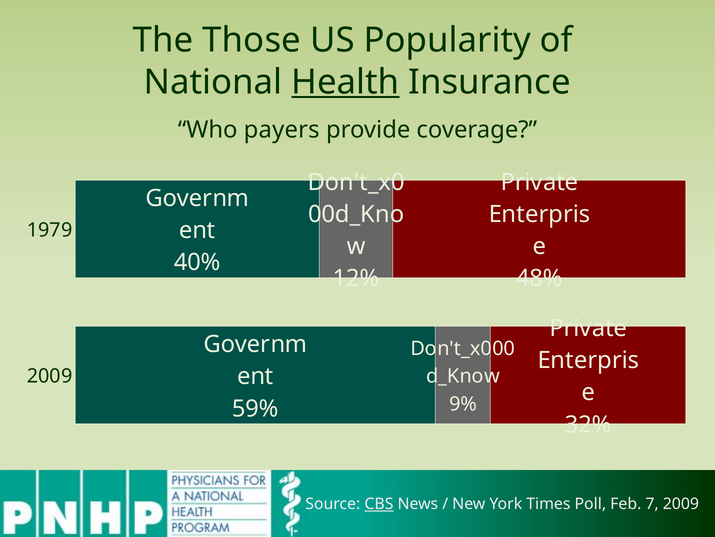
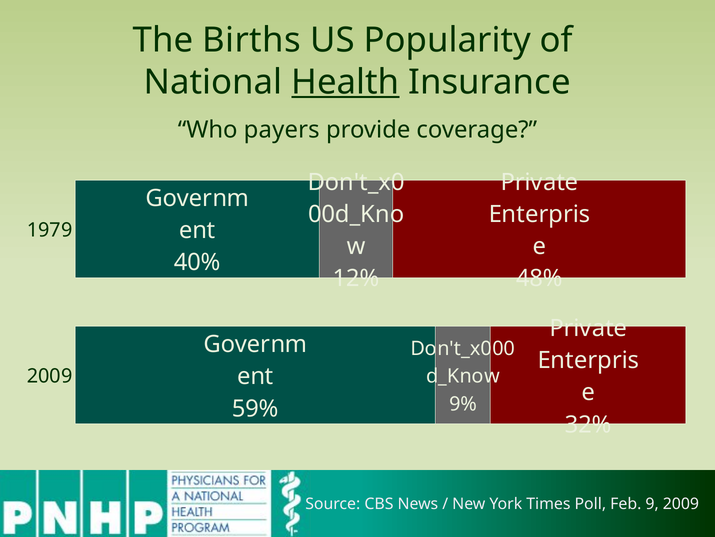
Those: Those -> Births (252, 40)
CBS underline: present -> none (379, 503)
7: 7 -> 9 (652, 503)
